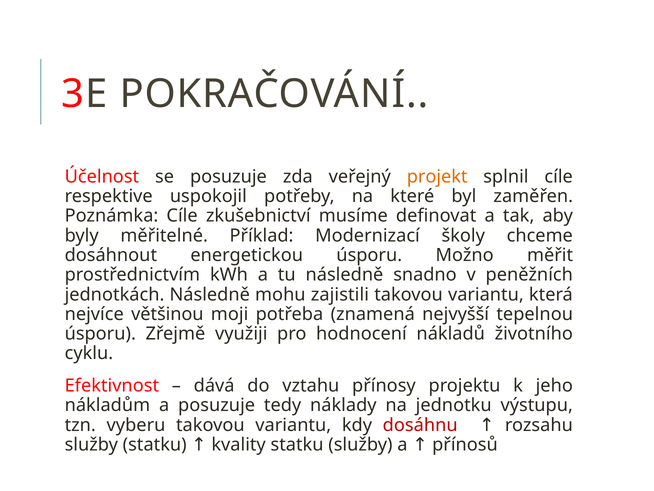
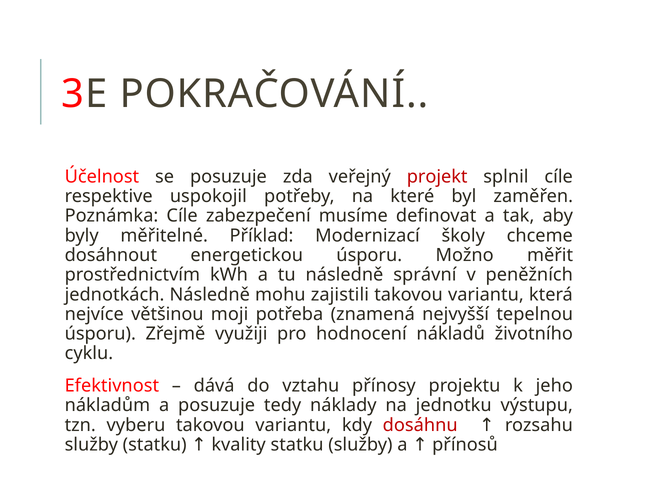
projekt colour: orange -> red (437, 176)
zkušebnictví: zkušebnictví -> zabezpečení (258, 216)
snadno: snadno -> správní (425, 275)
